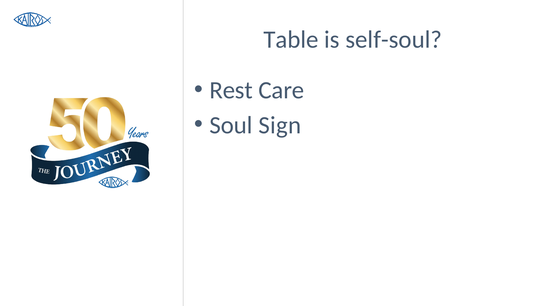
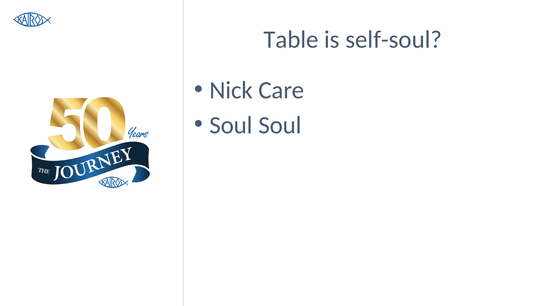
Rest: Rest -> Nick (231, 90)
Soul Sign: Sign -> Soul (280, 125)
